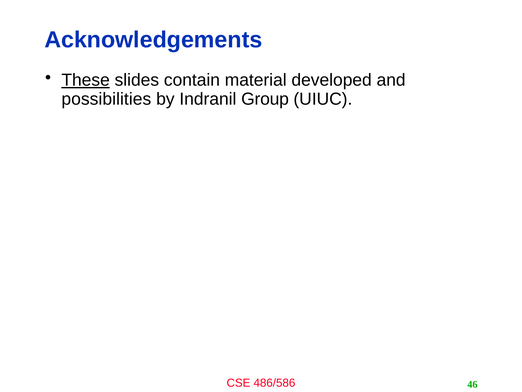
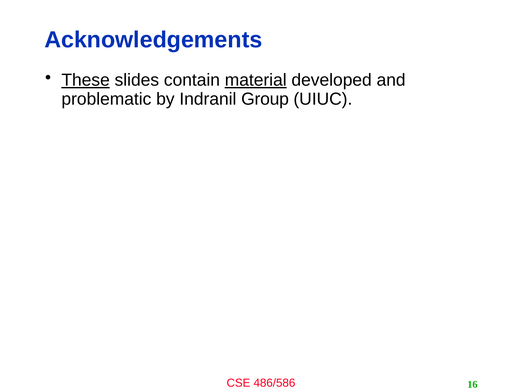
material underline: none -> present (256, 80)
possibilities: possibilities -> problematic (106, 99)
46: 46 -> 16 (472, 384)
